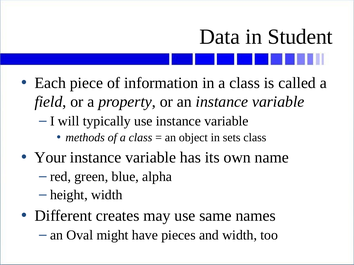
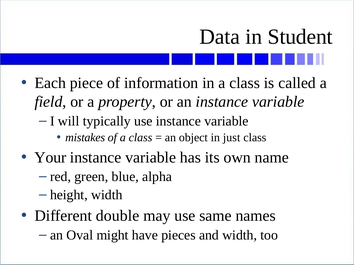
methods: methods -> mistakes (85, 138)
sets: sets -> just (232, 138)
creates: creates -> double (118, 216)
